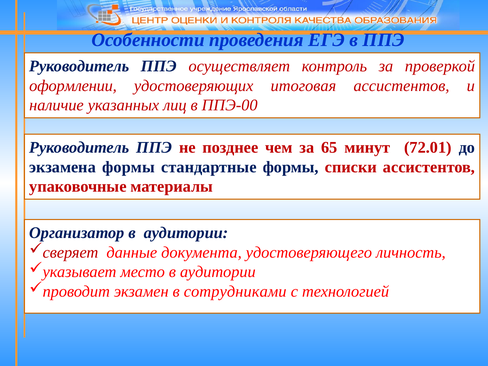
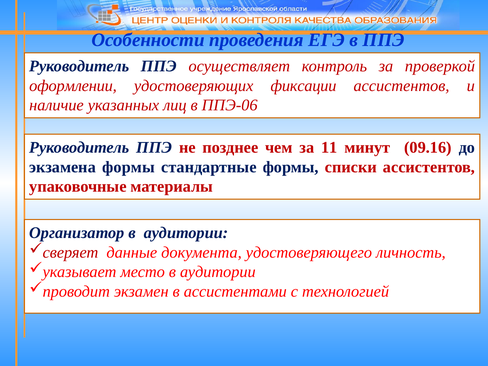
итоговая: итоговая -> фиксации (303, 86)
ППЭ-00: ППЭ-00 -> ППЭ-06 (230, 105)
65: 65 -> 11 (329, 148)
72.01: 72.01 -> 09.16 (428, 148)
сотрудниками: сотрудниками -> ассистентами (235, 291)
